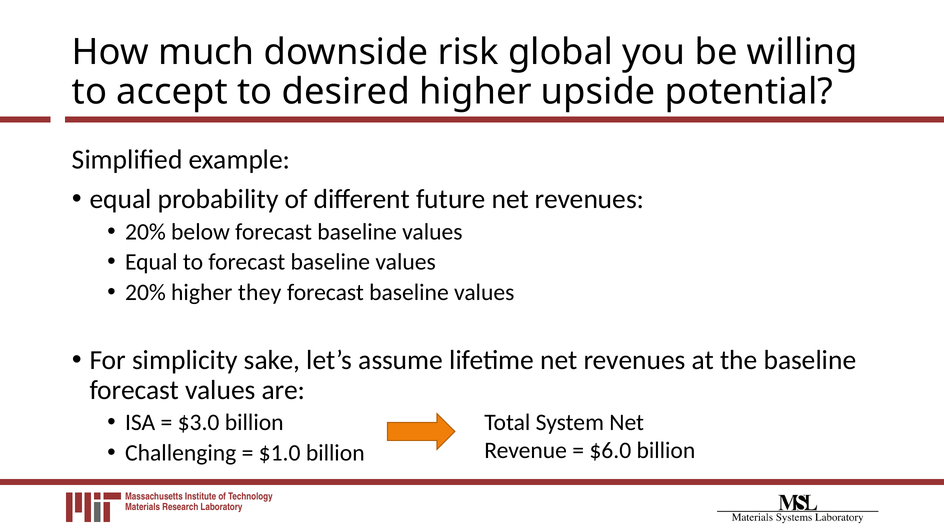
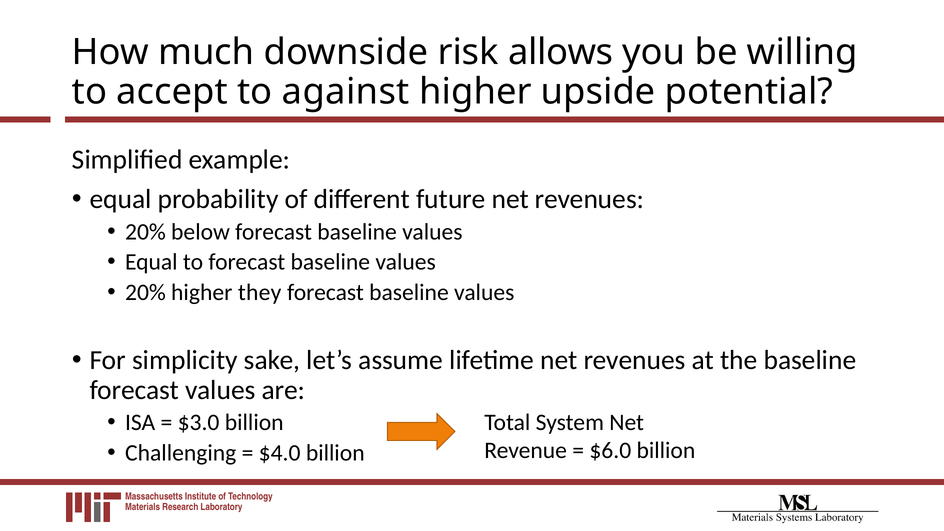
global: global -> allows (561, 52)
desired: desired -> against (346, 92)
$1.0: $1.0 -> $4.0 (280, 453)
